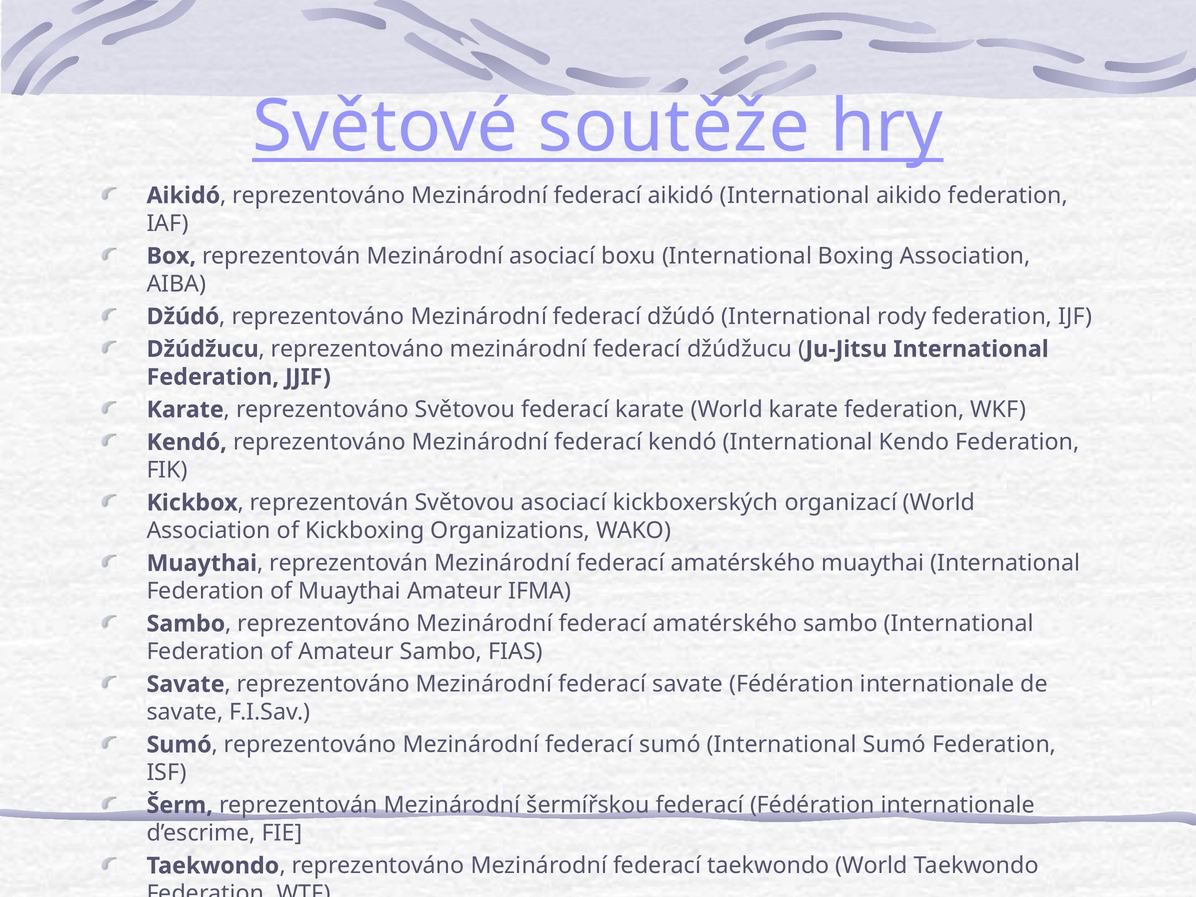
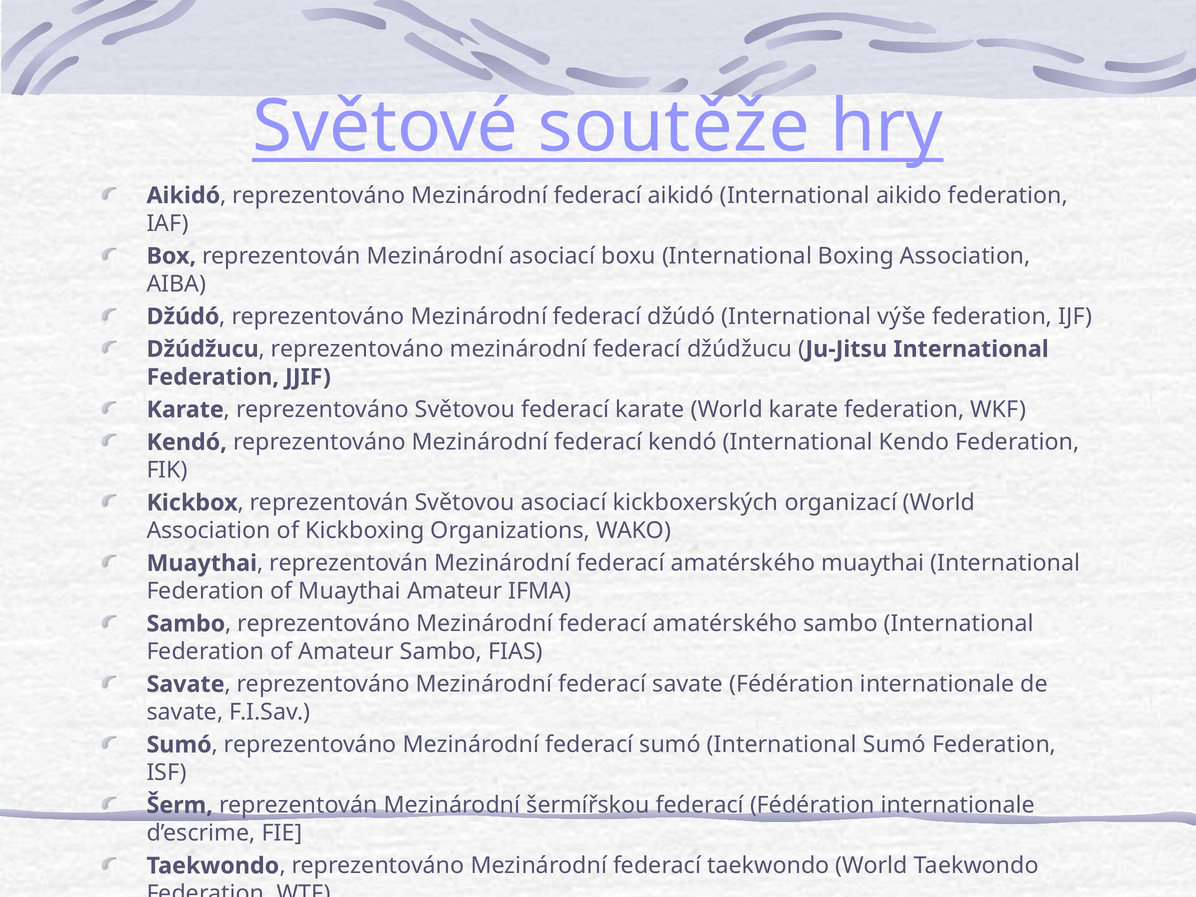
rody: rody -> výše (902, 317)
